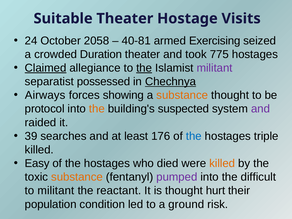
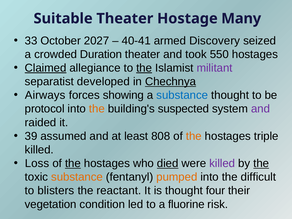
Visits: Visits -> Many (241, 19)
24: 24 -> 33 (31, 41)
2058: 2058 -> 2027 (97, 41)
40-81: 40-81 -> 40-41 (136, 41)
Exercising: Exercising -> Discovery (215, 41)
775: 775 -> 550 (219, 54)
possessed: possessed -> developed (103, 82)
substance colour: orange -> blue (182, 95)
searches: searches -> assumed (63, 136)
176: 176 -> 808 (161, 136)
the colour: blue -> orange (194, 136)
Easy: Easy -> Loss (37, 163)
the underline: none -> present (73, 163)
died underline: none -> present (168, 163)
killed colour: orange -> purple (222, 163)
the underline: none -> present (261, 163)
pumped colour: purple -> orange (177, 177)
to militant: militant -> blisters (56, 191)
hurt: hurt -> four (216, 191)
population: population -> vegetation (51, 204)
ground: ground -> fluorine (186, 204)
